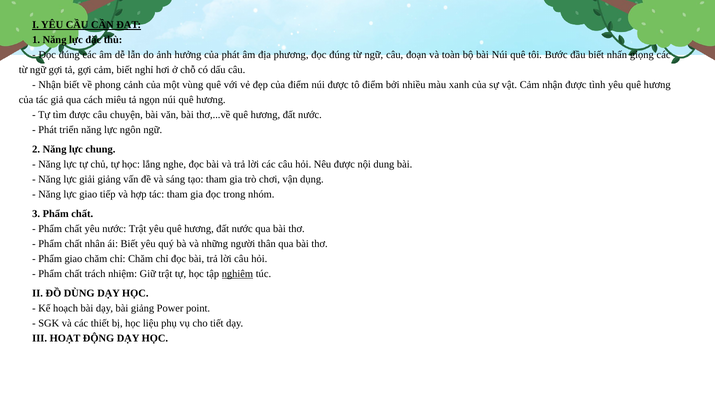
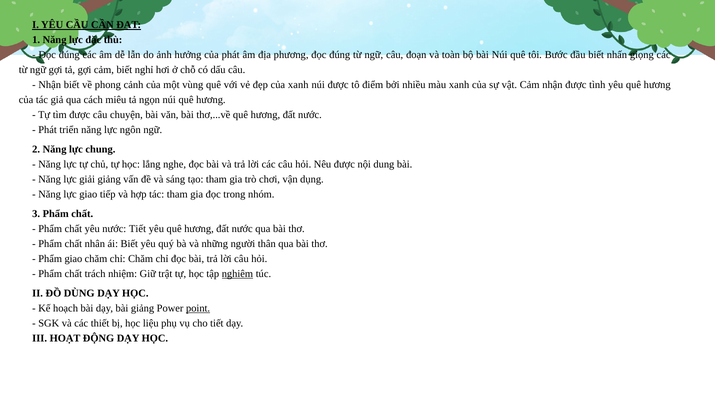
của điểm: điểm -> xanh (298, 85)
nước Trật: Trật -> Tiết (138, 229)
point underline: none -> present (198, 308)
